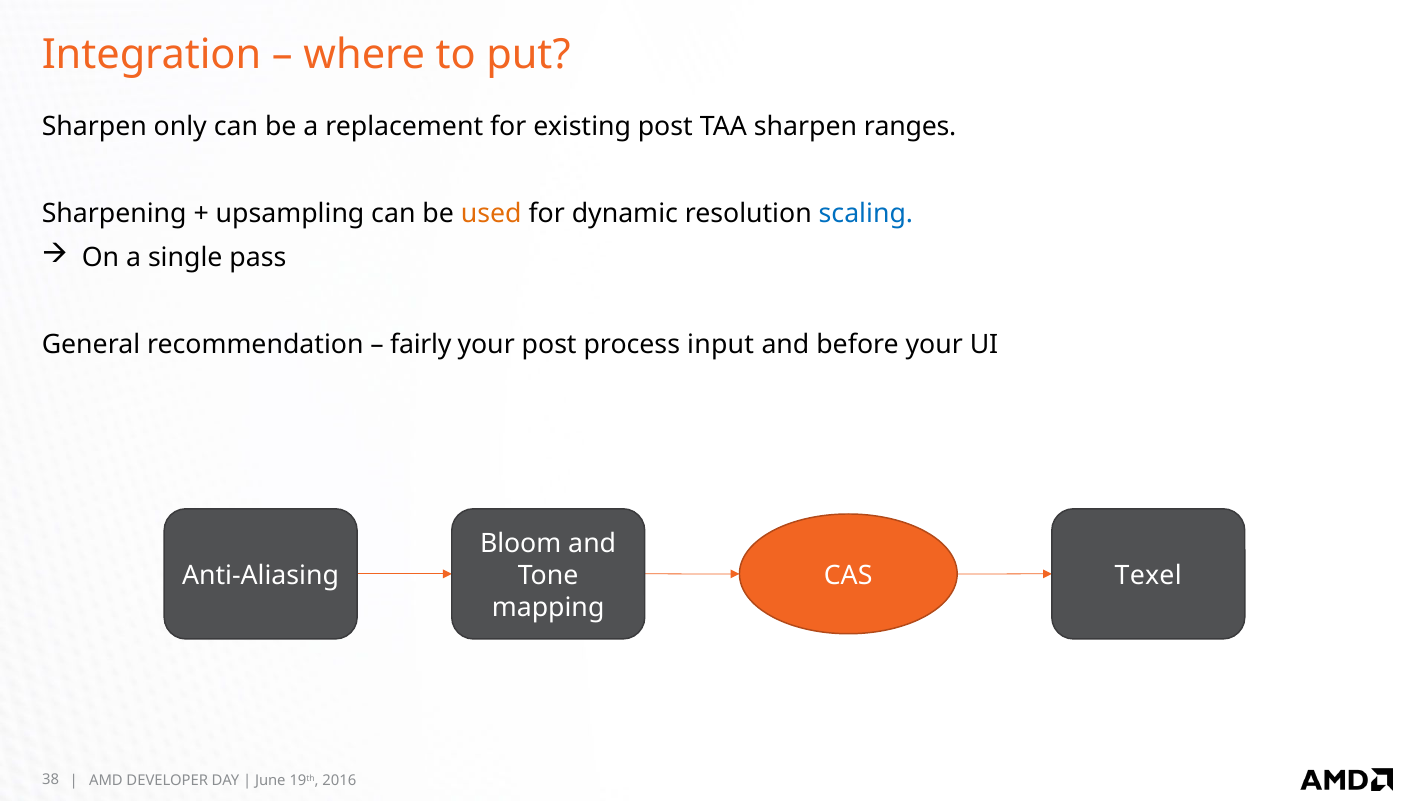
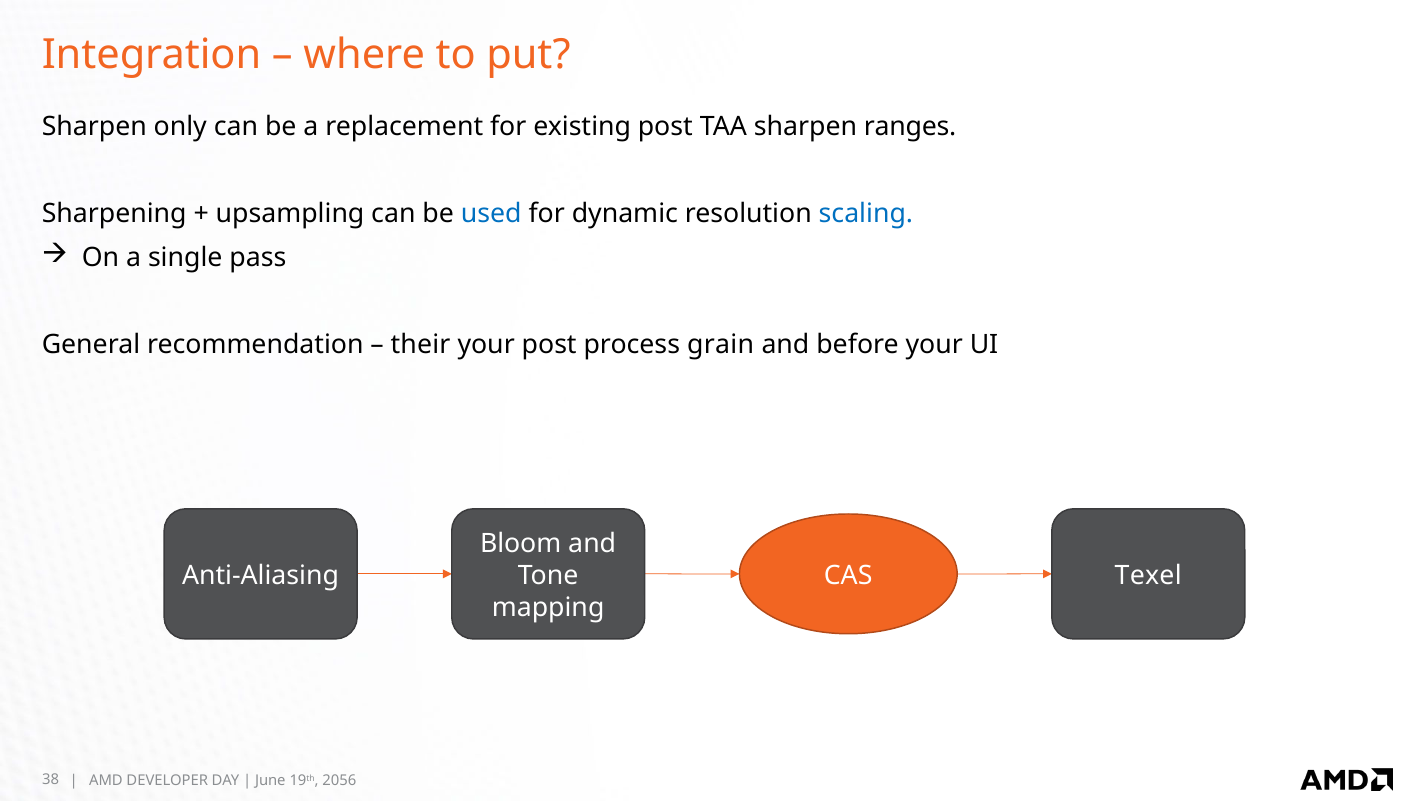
used colour: orange -> blue (491, 214)
fairly: fairly -> their (421, 345)
input: input -> grain (721, 345)
2016: 2016 -> 2056 (339, 781)
